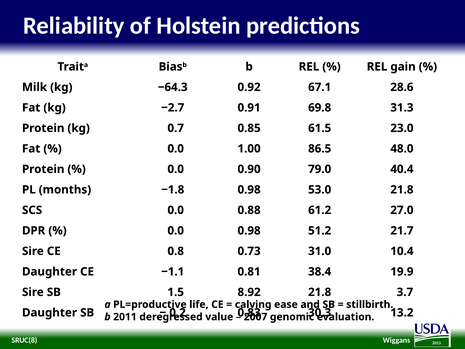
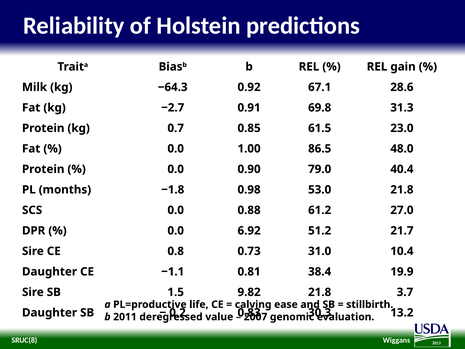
0.0 0.98: 0.98 -> 6.92 (249, 230)
8.92: 8.92 -> 9.82 (249, 292)
